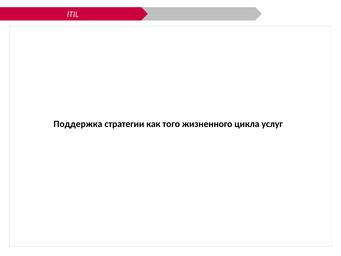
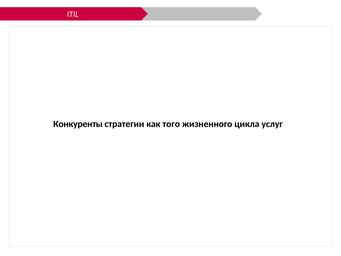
Поддержка: Поддержка -> Конкуренты (78, 124)
